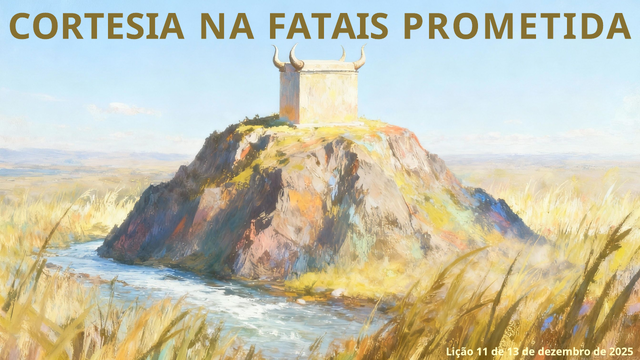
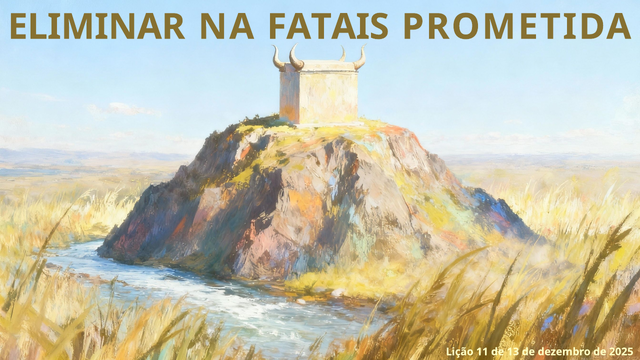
CORTESIA: CORTESIA -> ELIMINAR (96, 27)
